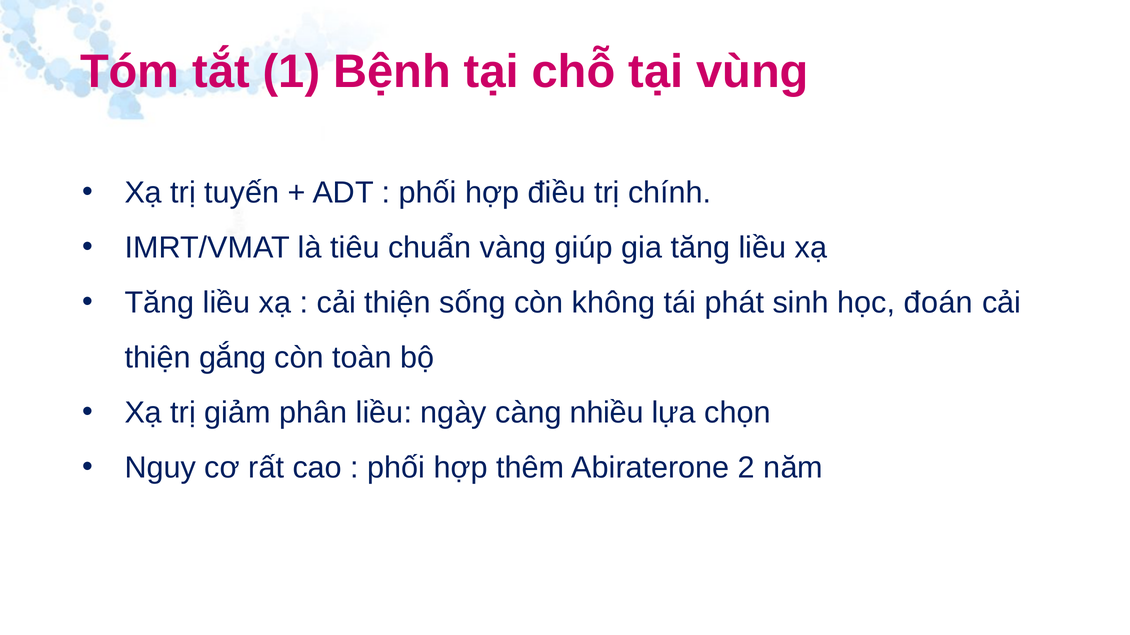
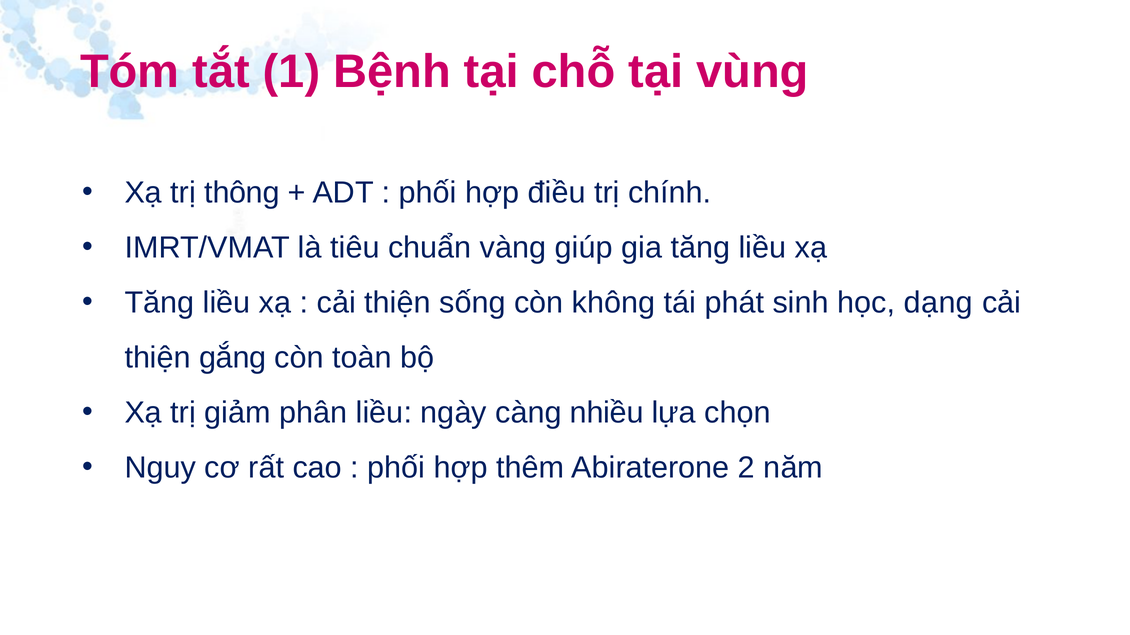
tuyến: tuyến -> thông (242, 193)
đoán: đoán -> dạng (938, 303)
